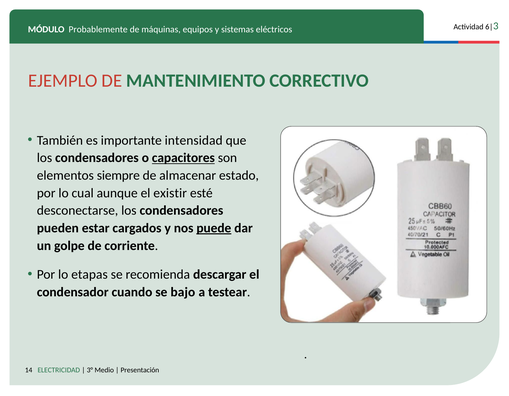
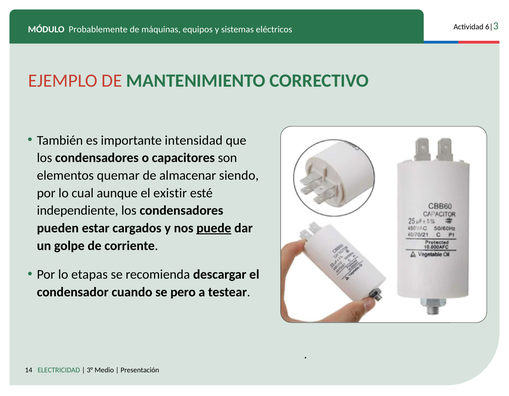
capacitores underline: present -> none (183, 158)
siempre: siempre -> quemar (118, 175)
estado: estado -> siendo (239, 175)
desconectarse: desconectarse -> independiente (78, 210)
bajo: bajo -> pero (183, 292)
